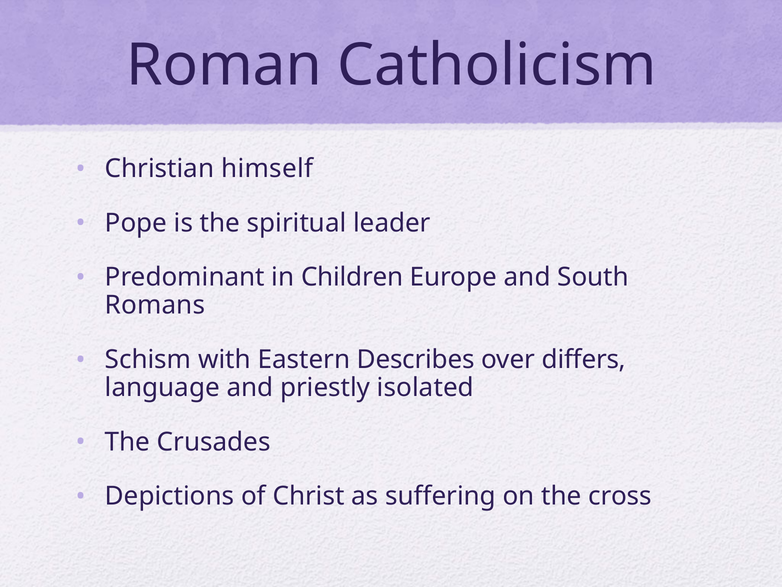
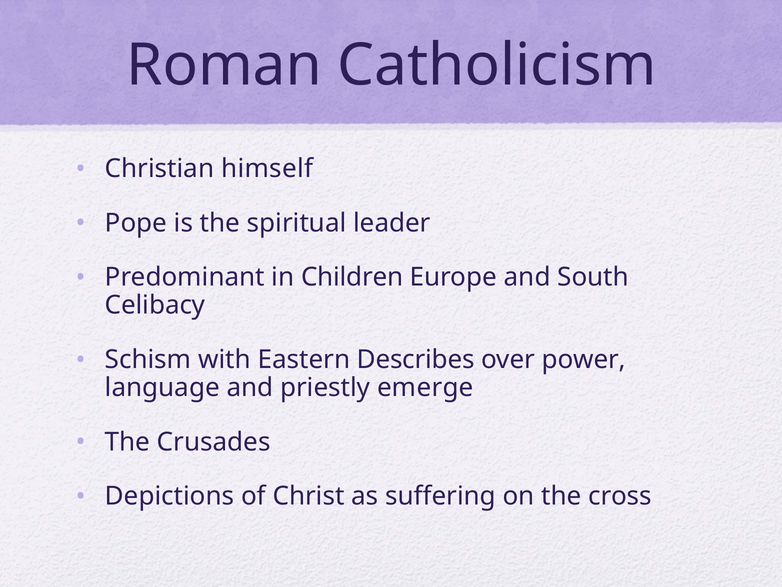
Romans: Romans -> Celibacy (155, 305)
differs: differs -> power (584, 359)
isolated: isolated -> emerge (425, 387)
